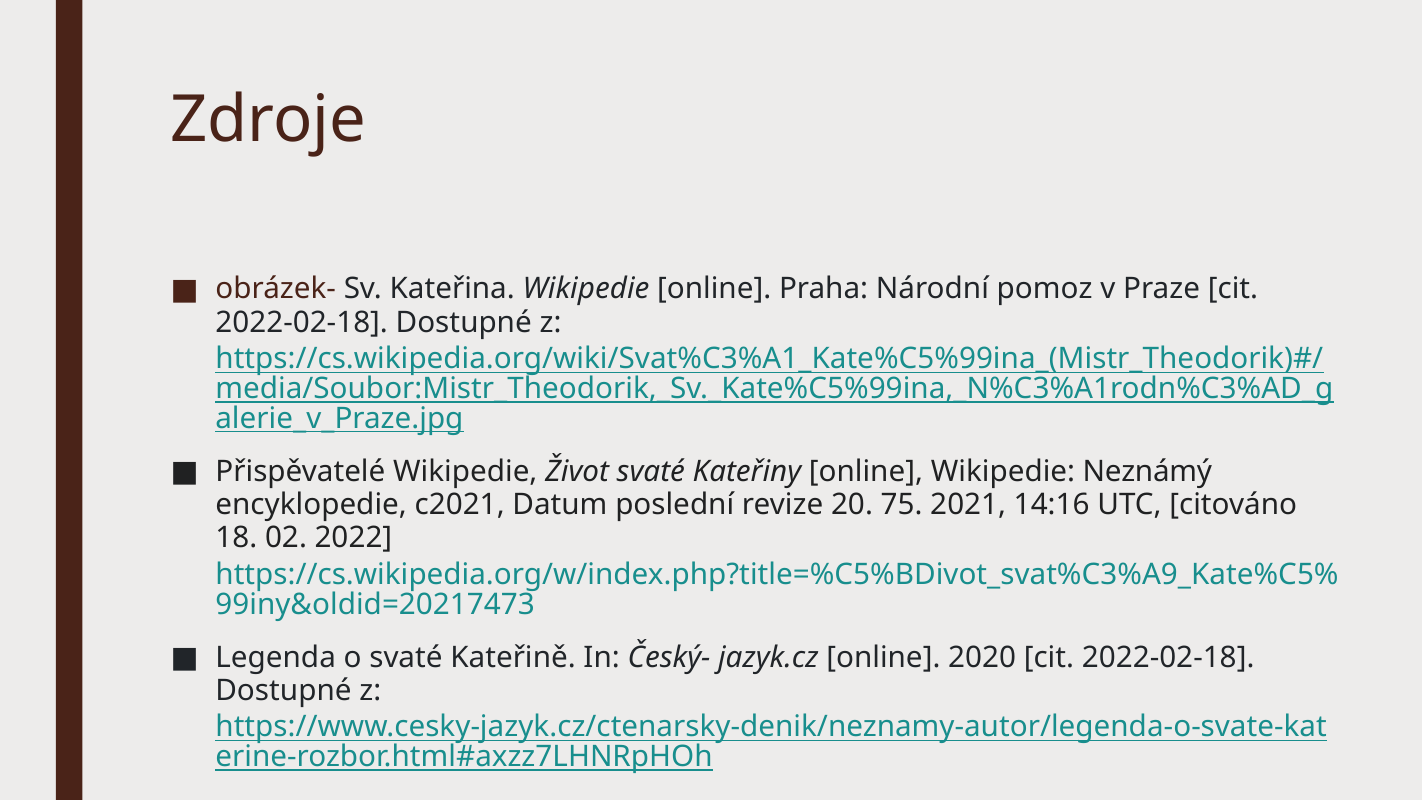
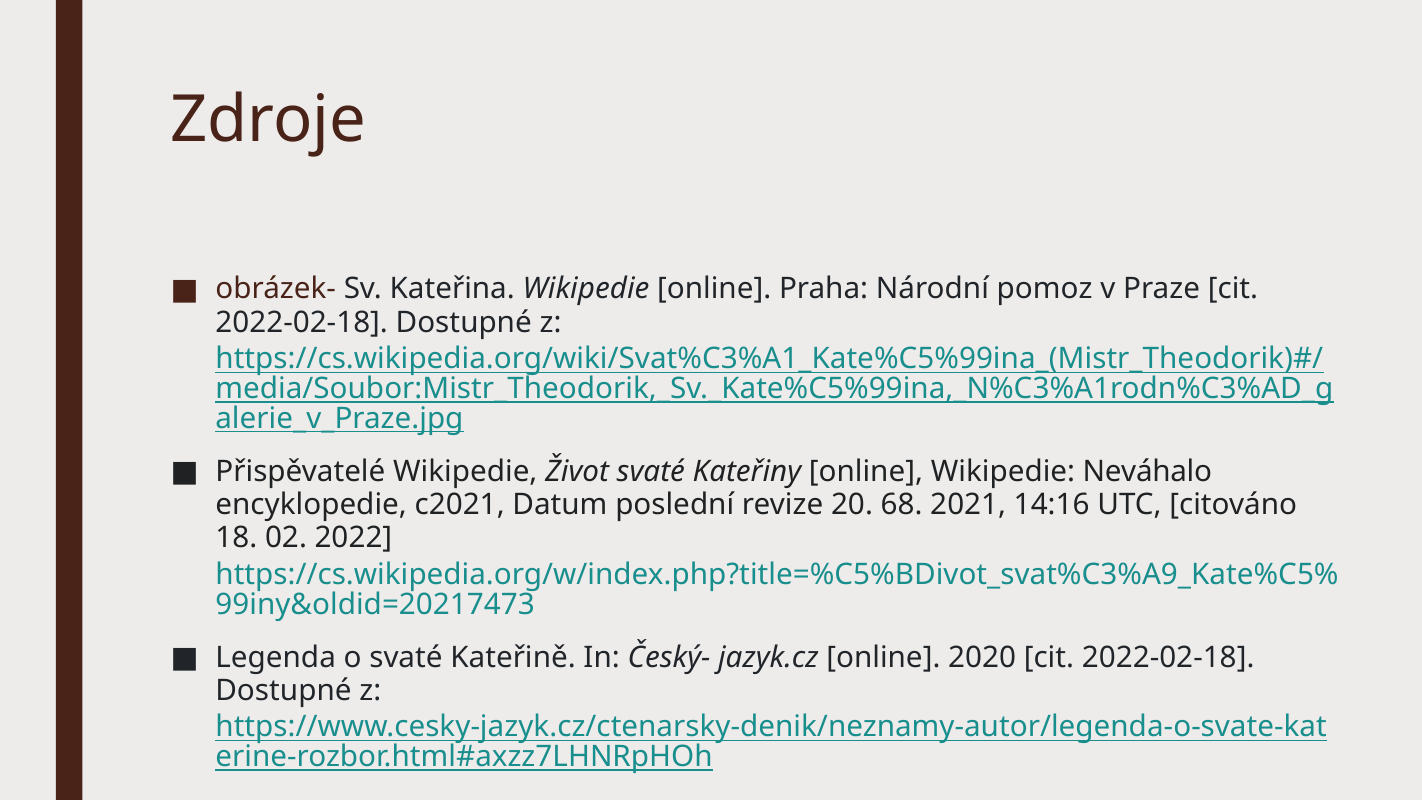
Neznámý: Neznámý -> Neváhalo (1147, 471)
75: 75 -> 68 (902, 505)
